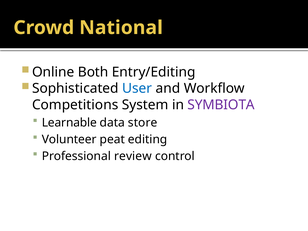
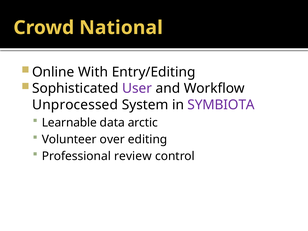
Both: Both -> With (93, 72)
User colour: blue -> purple (137, 88)
Competitions: Competitions -> Unprocessed (75, 105)
store: store -> arctic (143, 123)
peat: peat -> over (112, 139)
